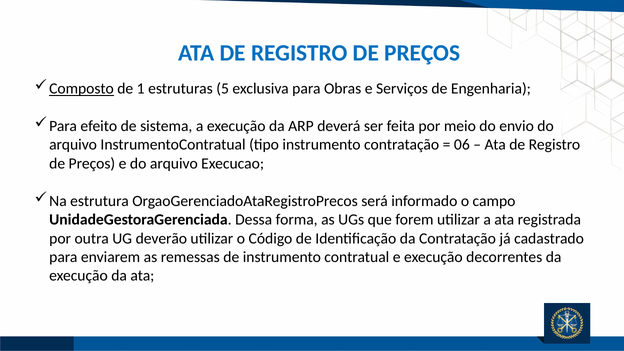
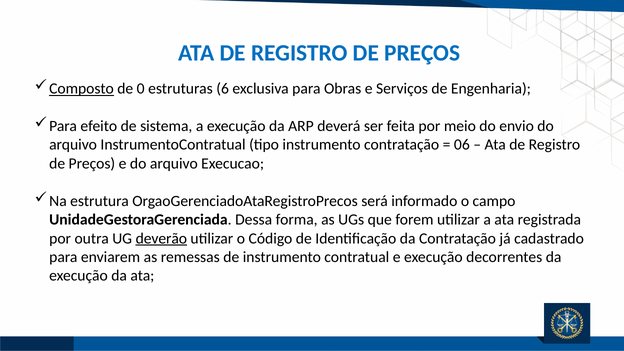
1: 1 -> 0 (141, 89)
5: 5 -> 6 (223, 89)
deverão underline: none -> present (161, 238)
